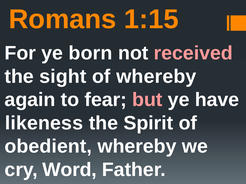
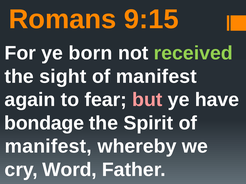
1:15: 1:15 -> 9:15 (151, 19)
received colour: pink -> light green (193, 53)
whereby: whereby -> manifest (156, 77)
likeness: likeness -> bondage (44, 123)
obedient: obedient -> manifest (48, 147)
